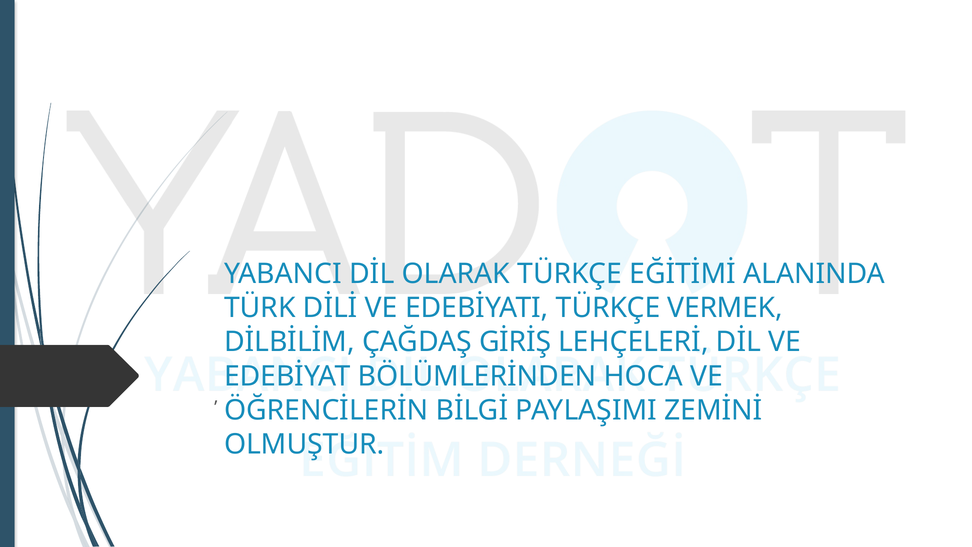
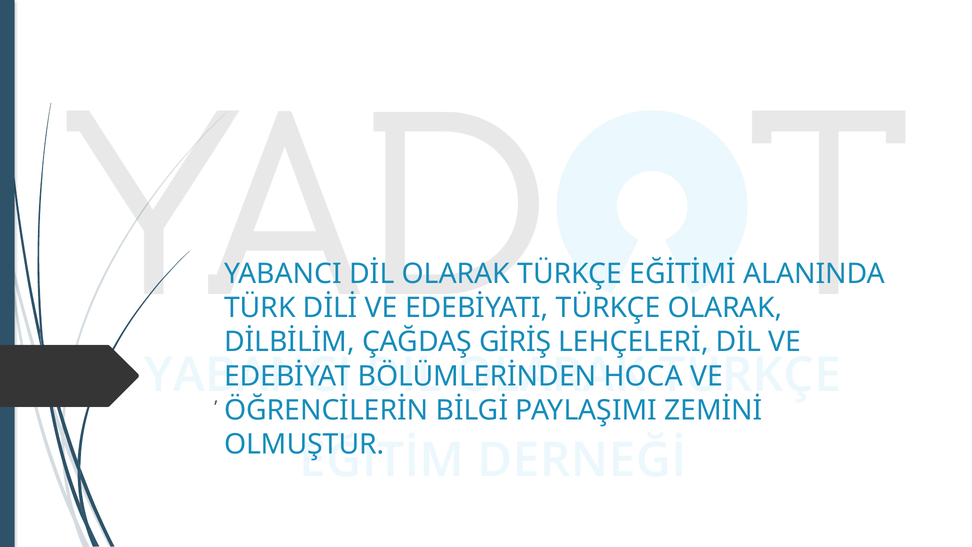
TÜRKÇE VERMEK: VERMEK -> OLARAK (725, 308)
